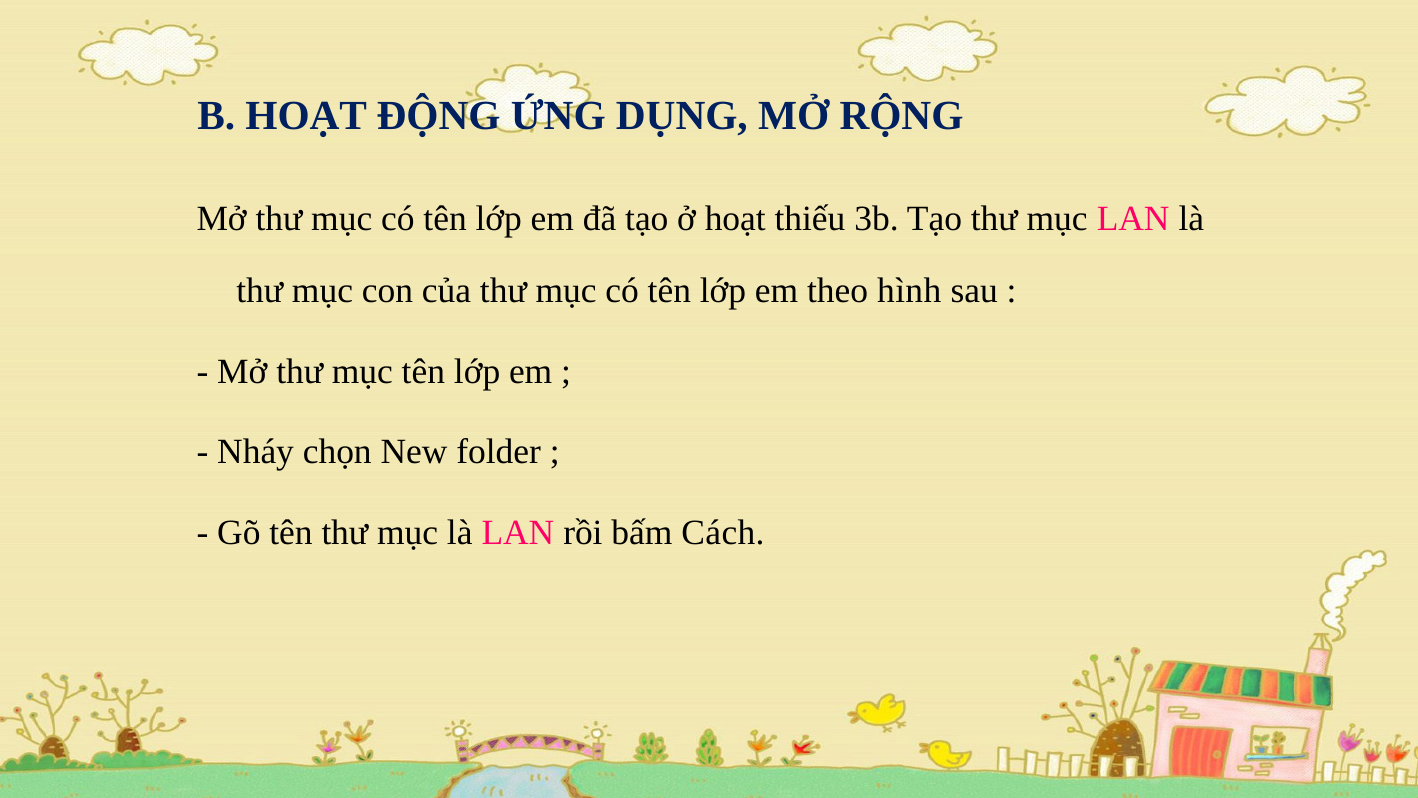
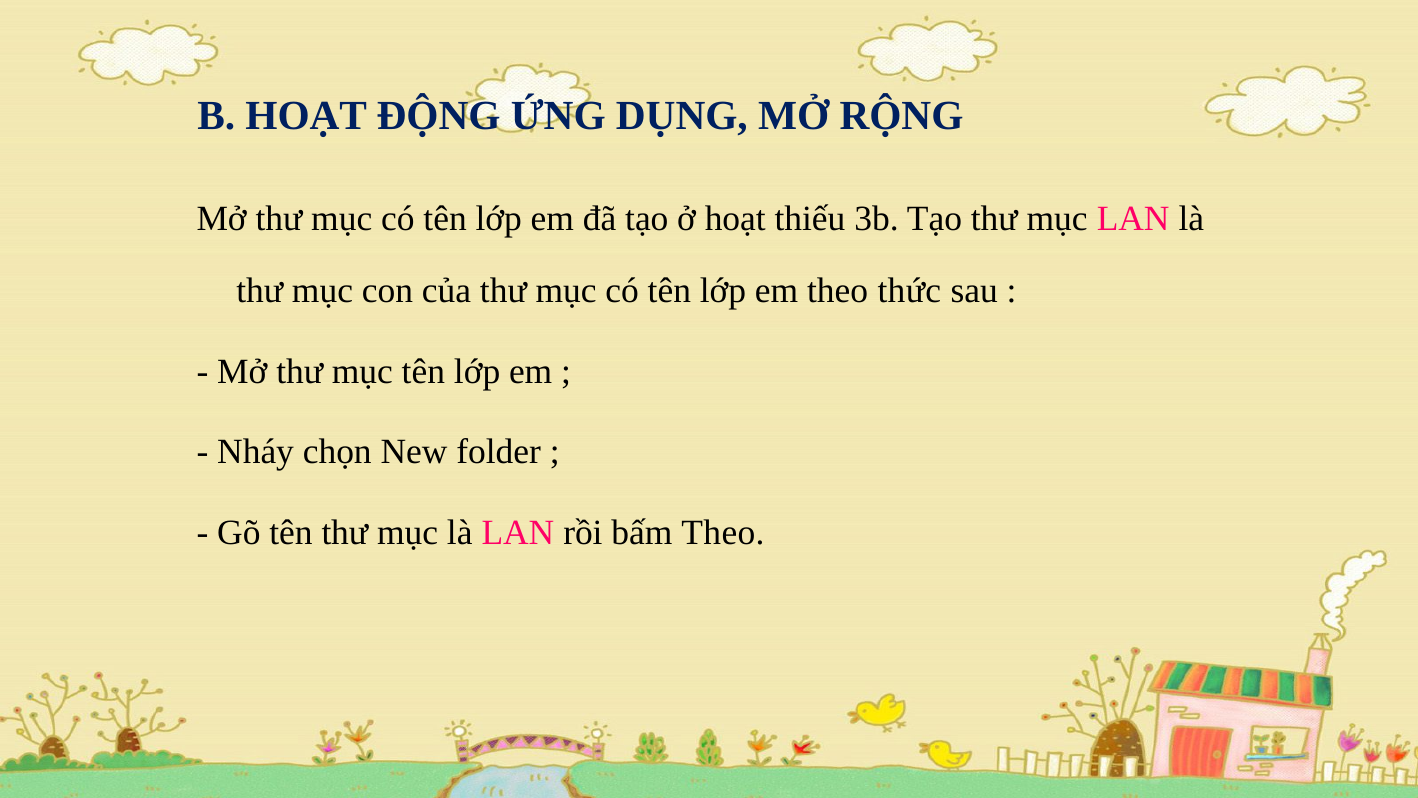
hình: hình -> thức (909, 291)
bấm Cách: Cách -> Theo (723, 532)
